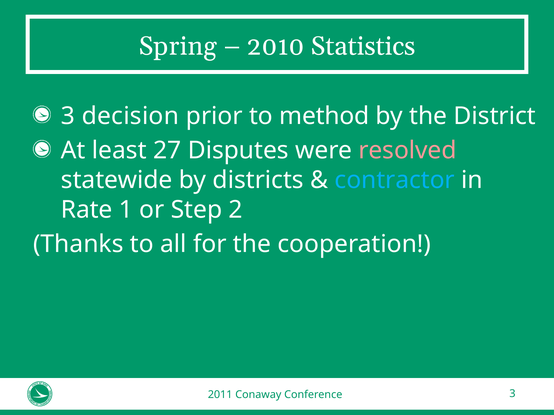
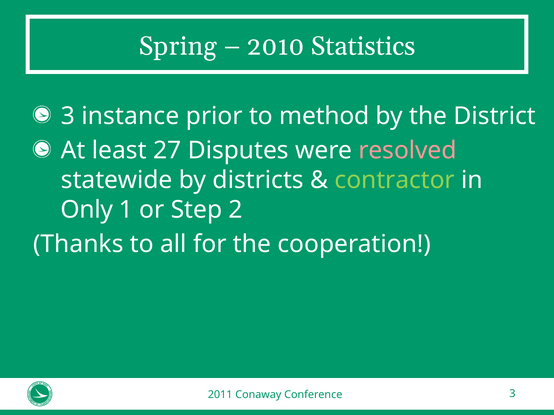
decision: decision -> instance (130, 116)
contractor colour: light blue -> light green (395, 180)
Rate: Rate -> Only (87, 210)
